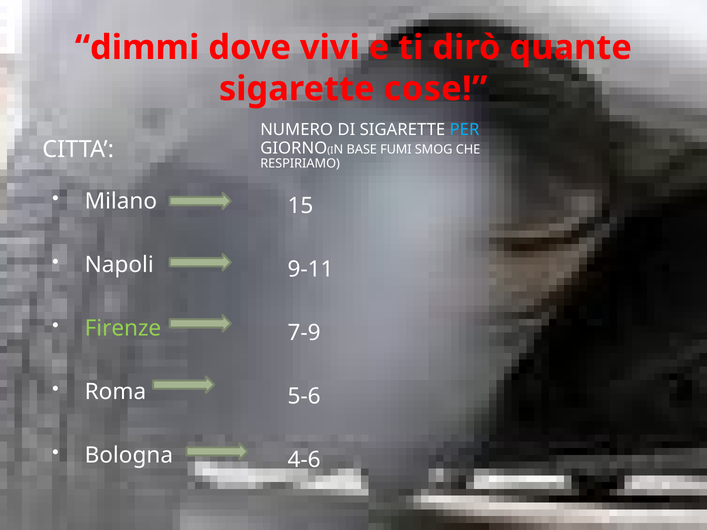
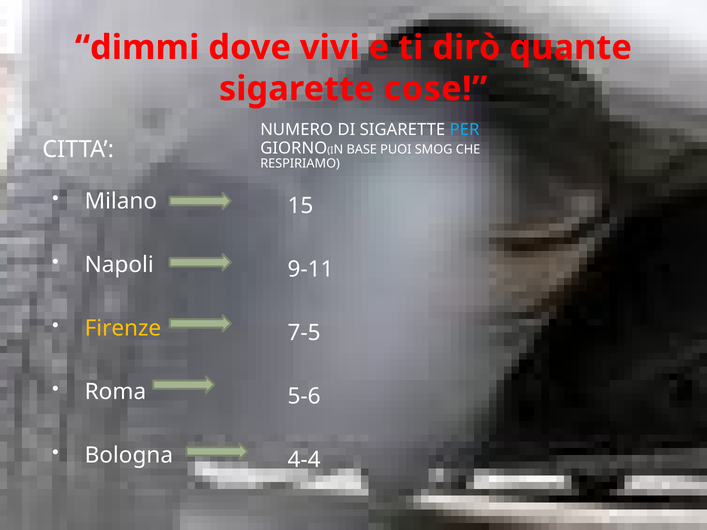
FUMI: FUMI -> PUOI (396, 149)
Firenze colour: light green -> yellow (123, 328)
7-9: 7-9 -> 7-5 (304, 333)
4-6: 4-6 -> 4-4 (304, 460)
